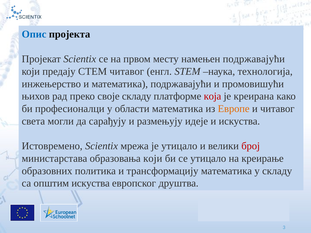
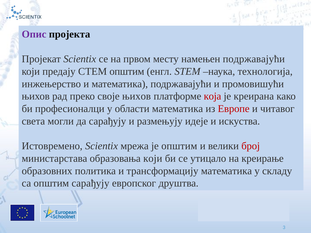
Опис colour: blue -> purple (34, 34)
СТЕМ читавог: читавог -> општим (127, 72)
своје складу: складу -> њихов (137, 96)
Европе colour: orange -> red (234, 109)
је утицало: утицало -> општим (179, 146)
општим искуства: искуства -> сарађују (90, 183)
